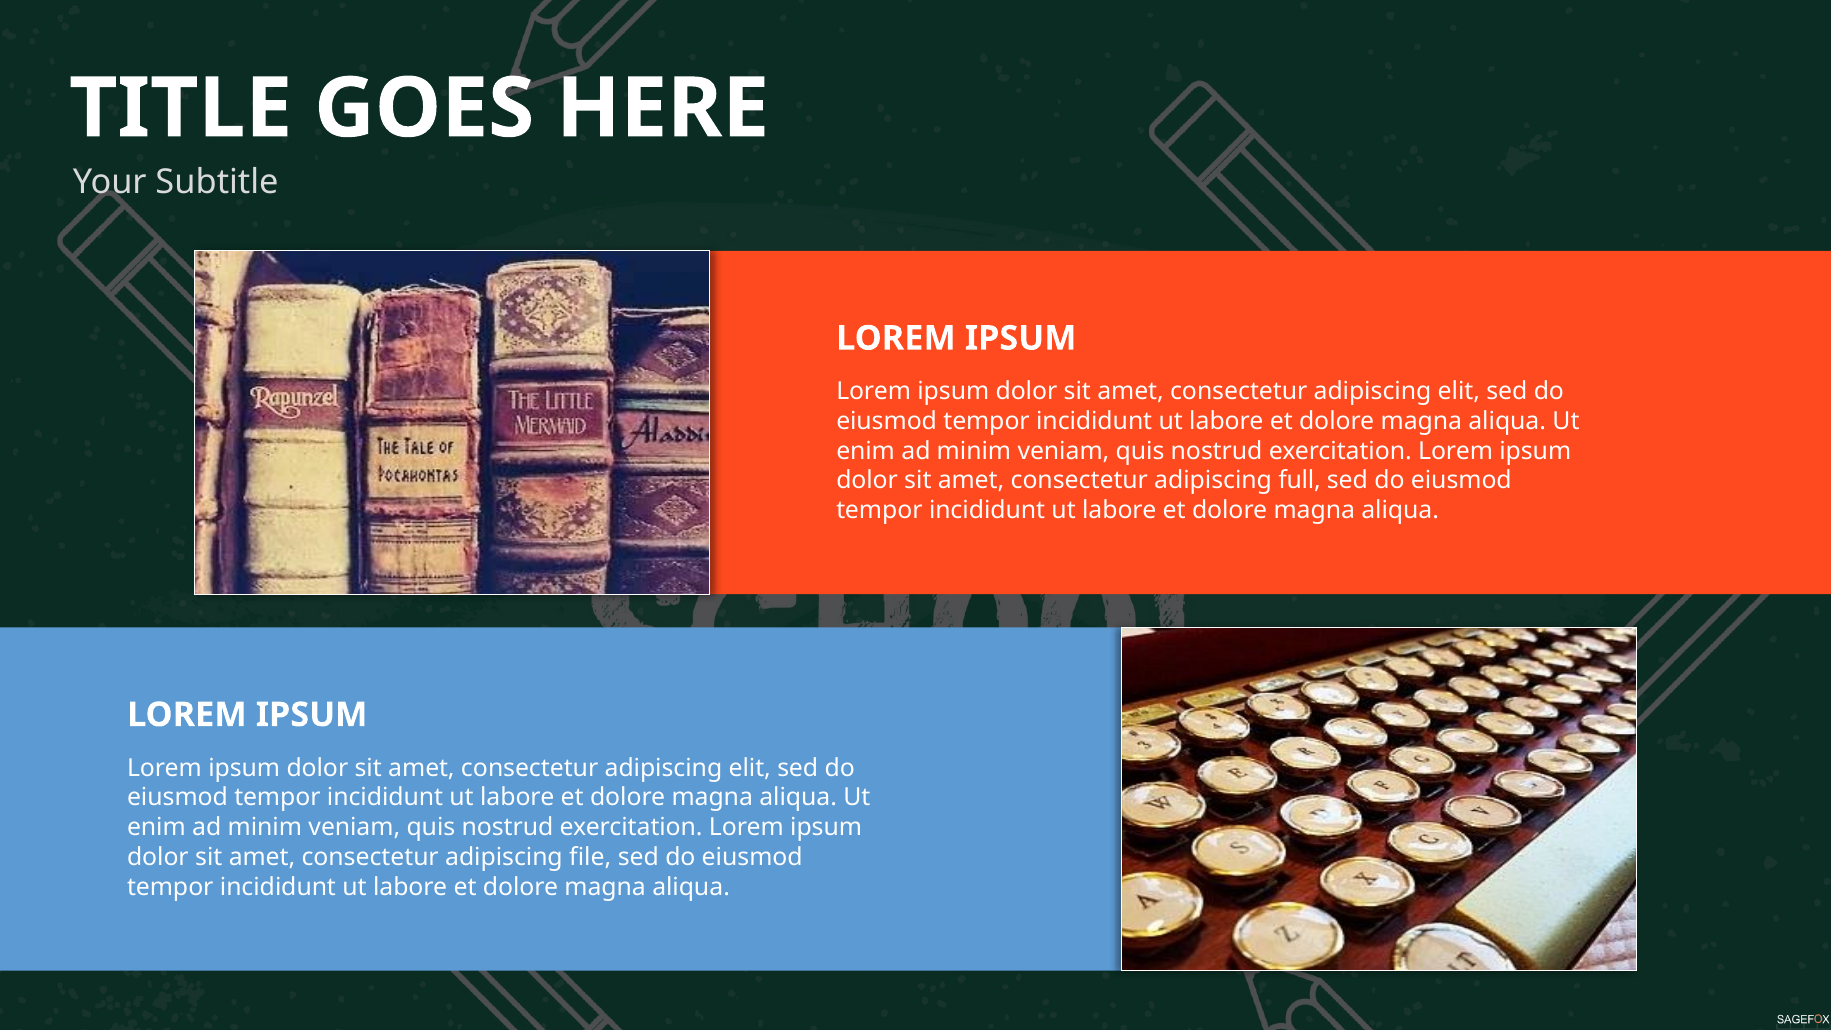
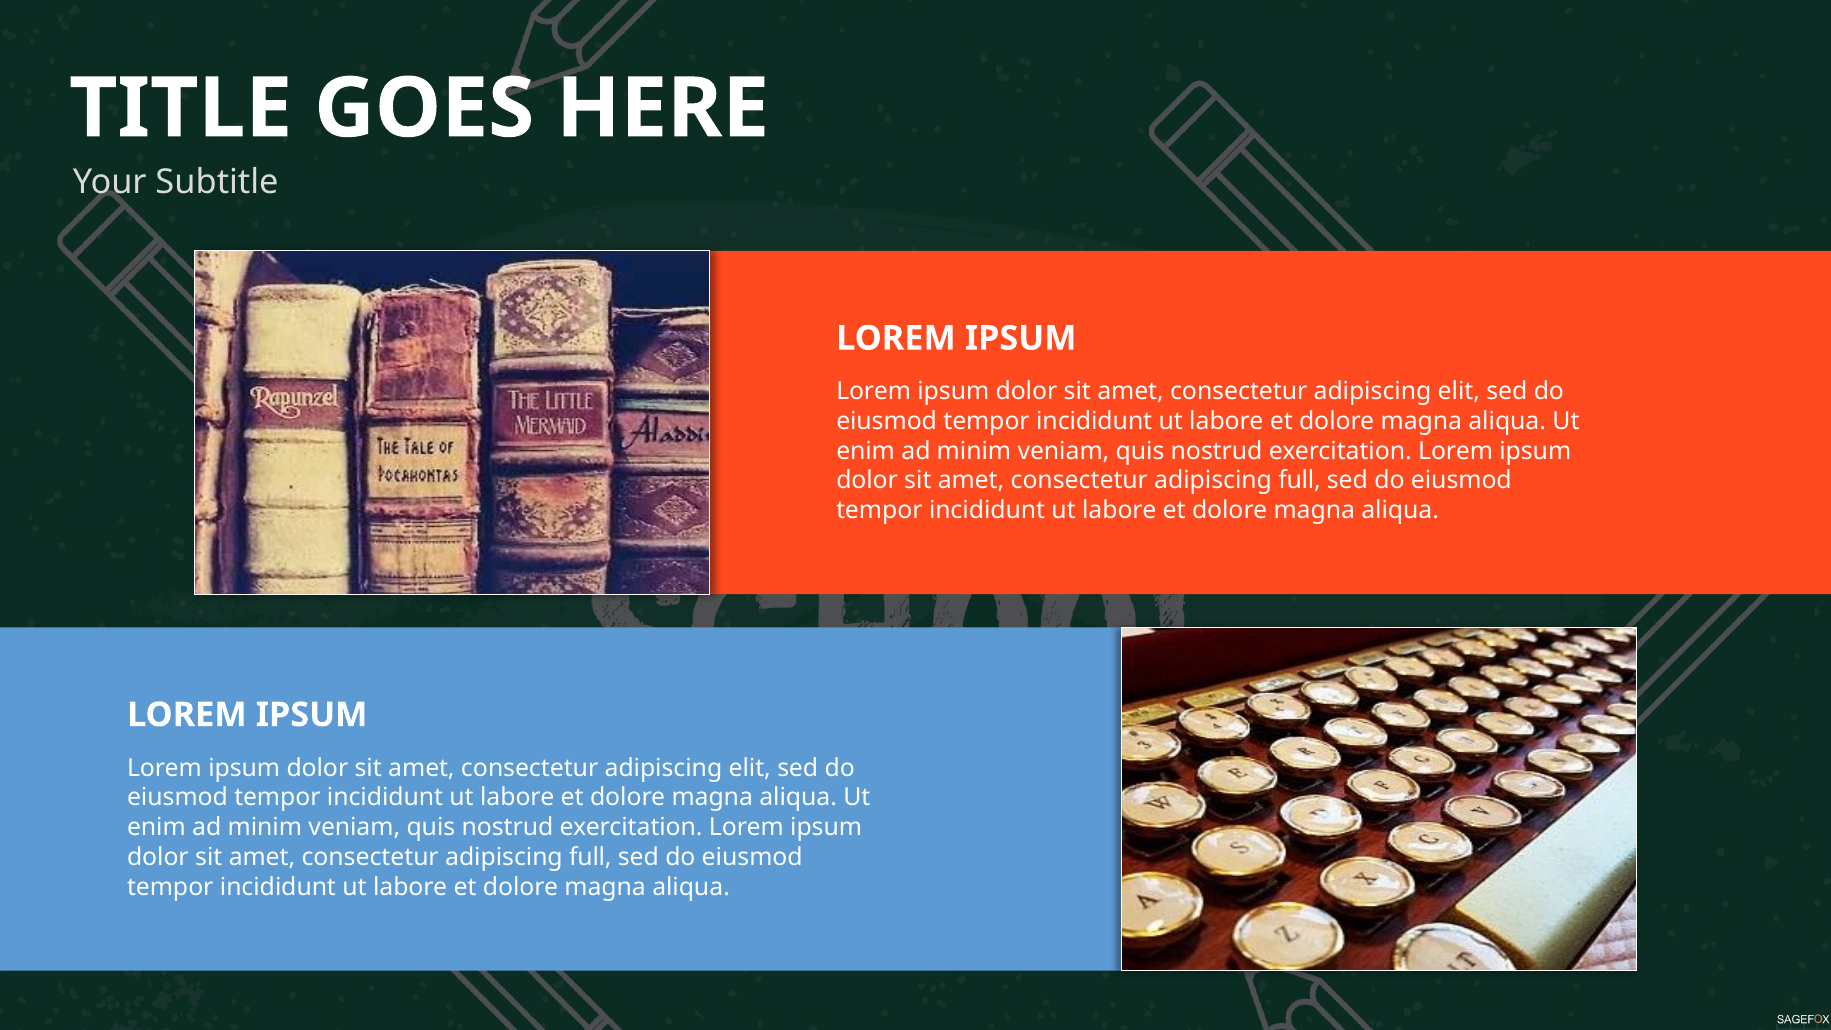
file: file -> full (590, 857)
